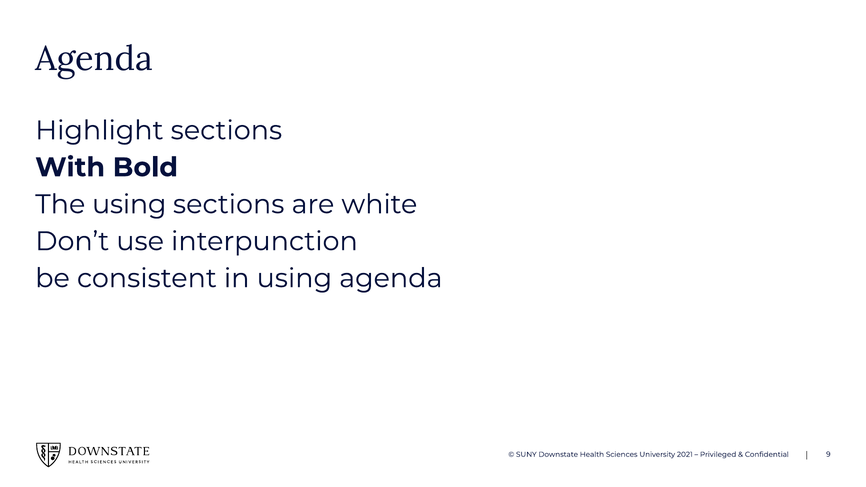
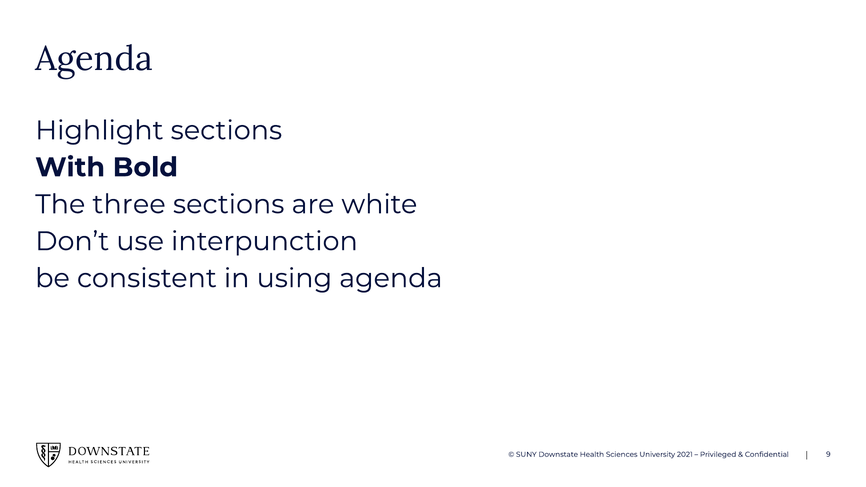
The using: using -> three (129, 204)
